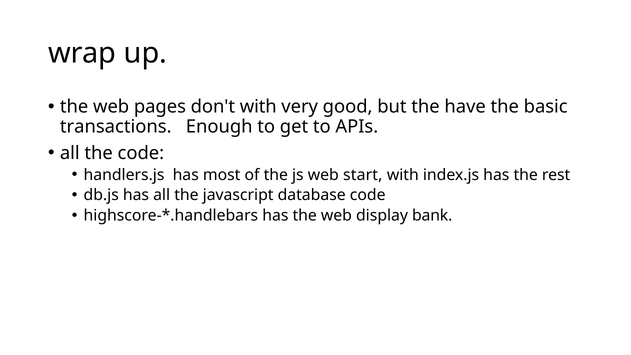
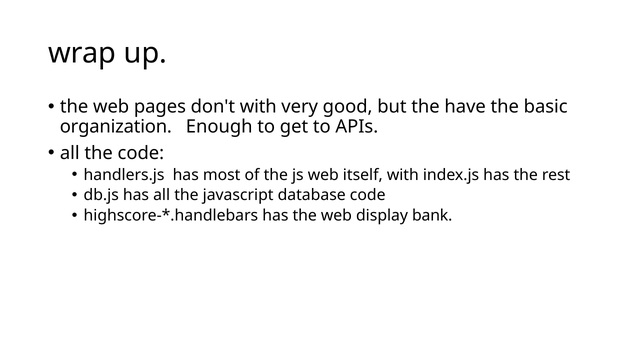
transactions: transactions -> organization (116, 127)
start: start -> itself (363, 175)
